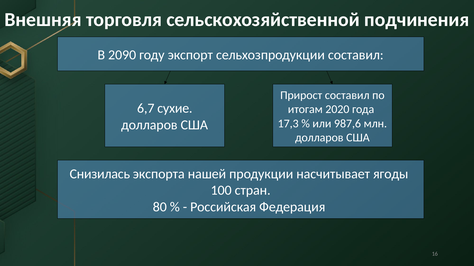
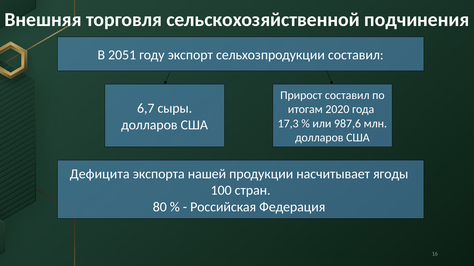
2090: 2090 -> 2051 (122, 55)
сухие: сухие -> сыры (175, 108)
Снизилась: Снизилась -> Дефицита (100, 174)
